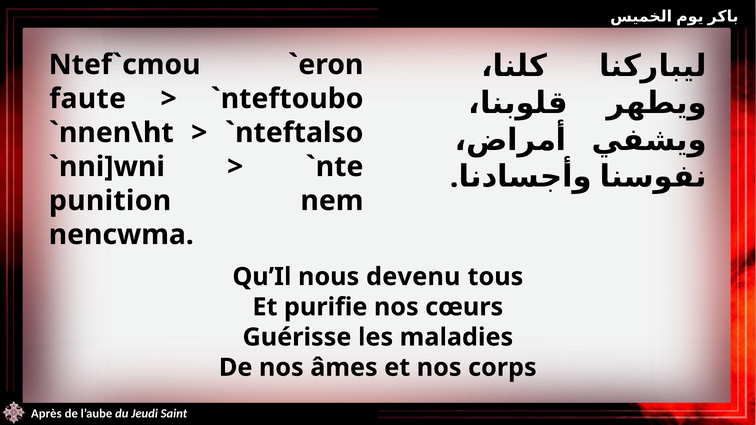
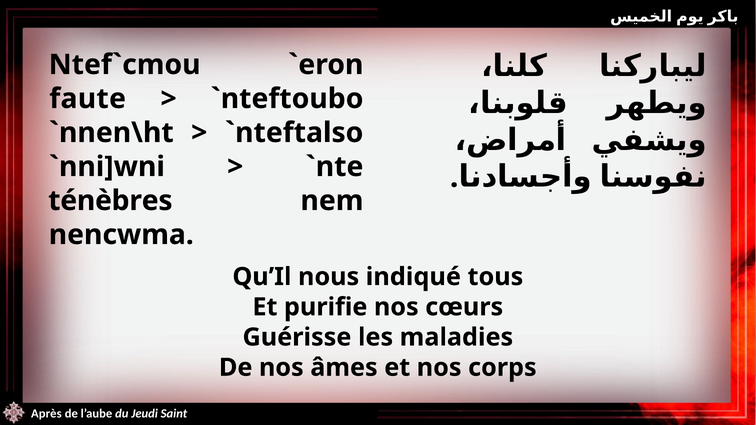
punition: punition -> ténèbres (110, 201)
devenu: devenu -> indiqué (413, 277)
